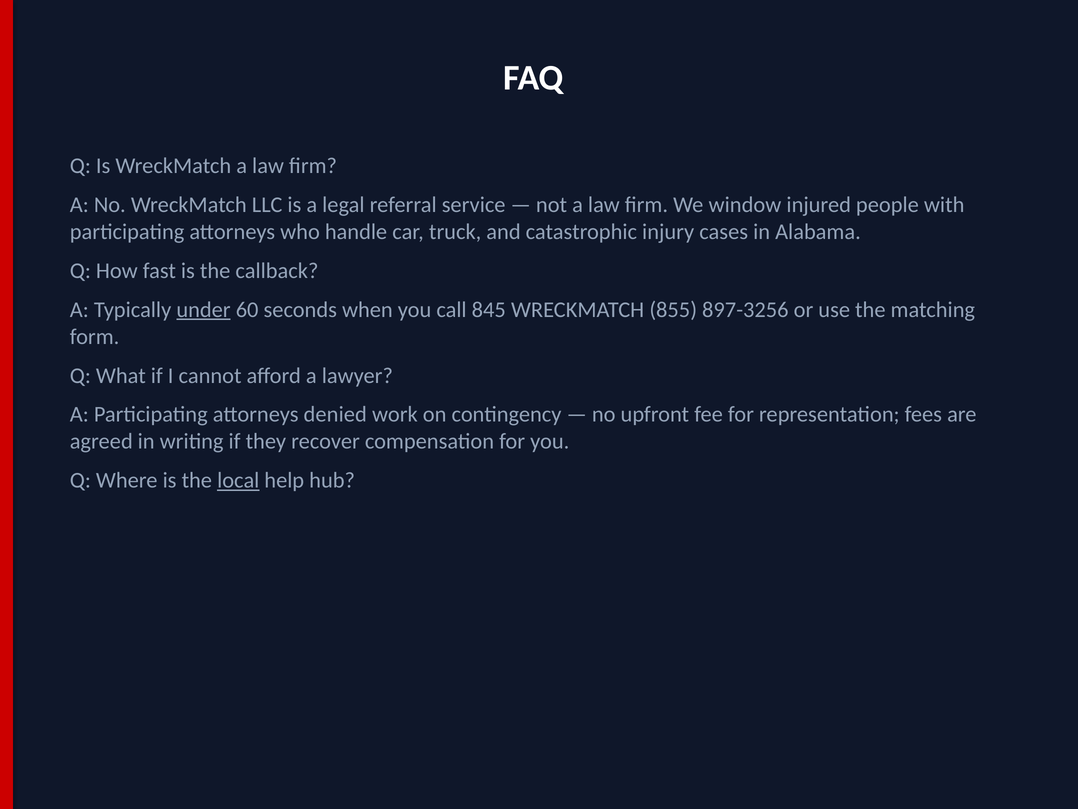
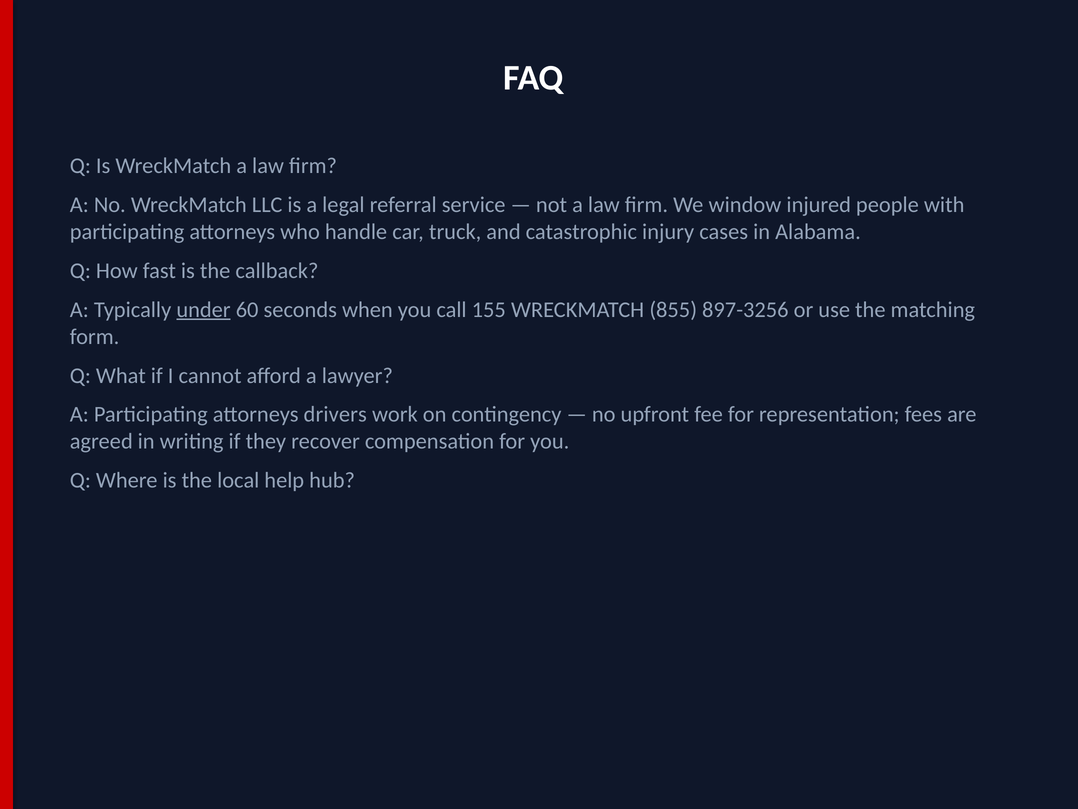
845: 845 -> 155 (489, 310)
denied: denied -> drivers (335, 414)
local underline: present -> none (238, 480)
